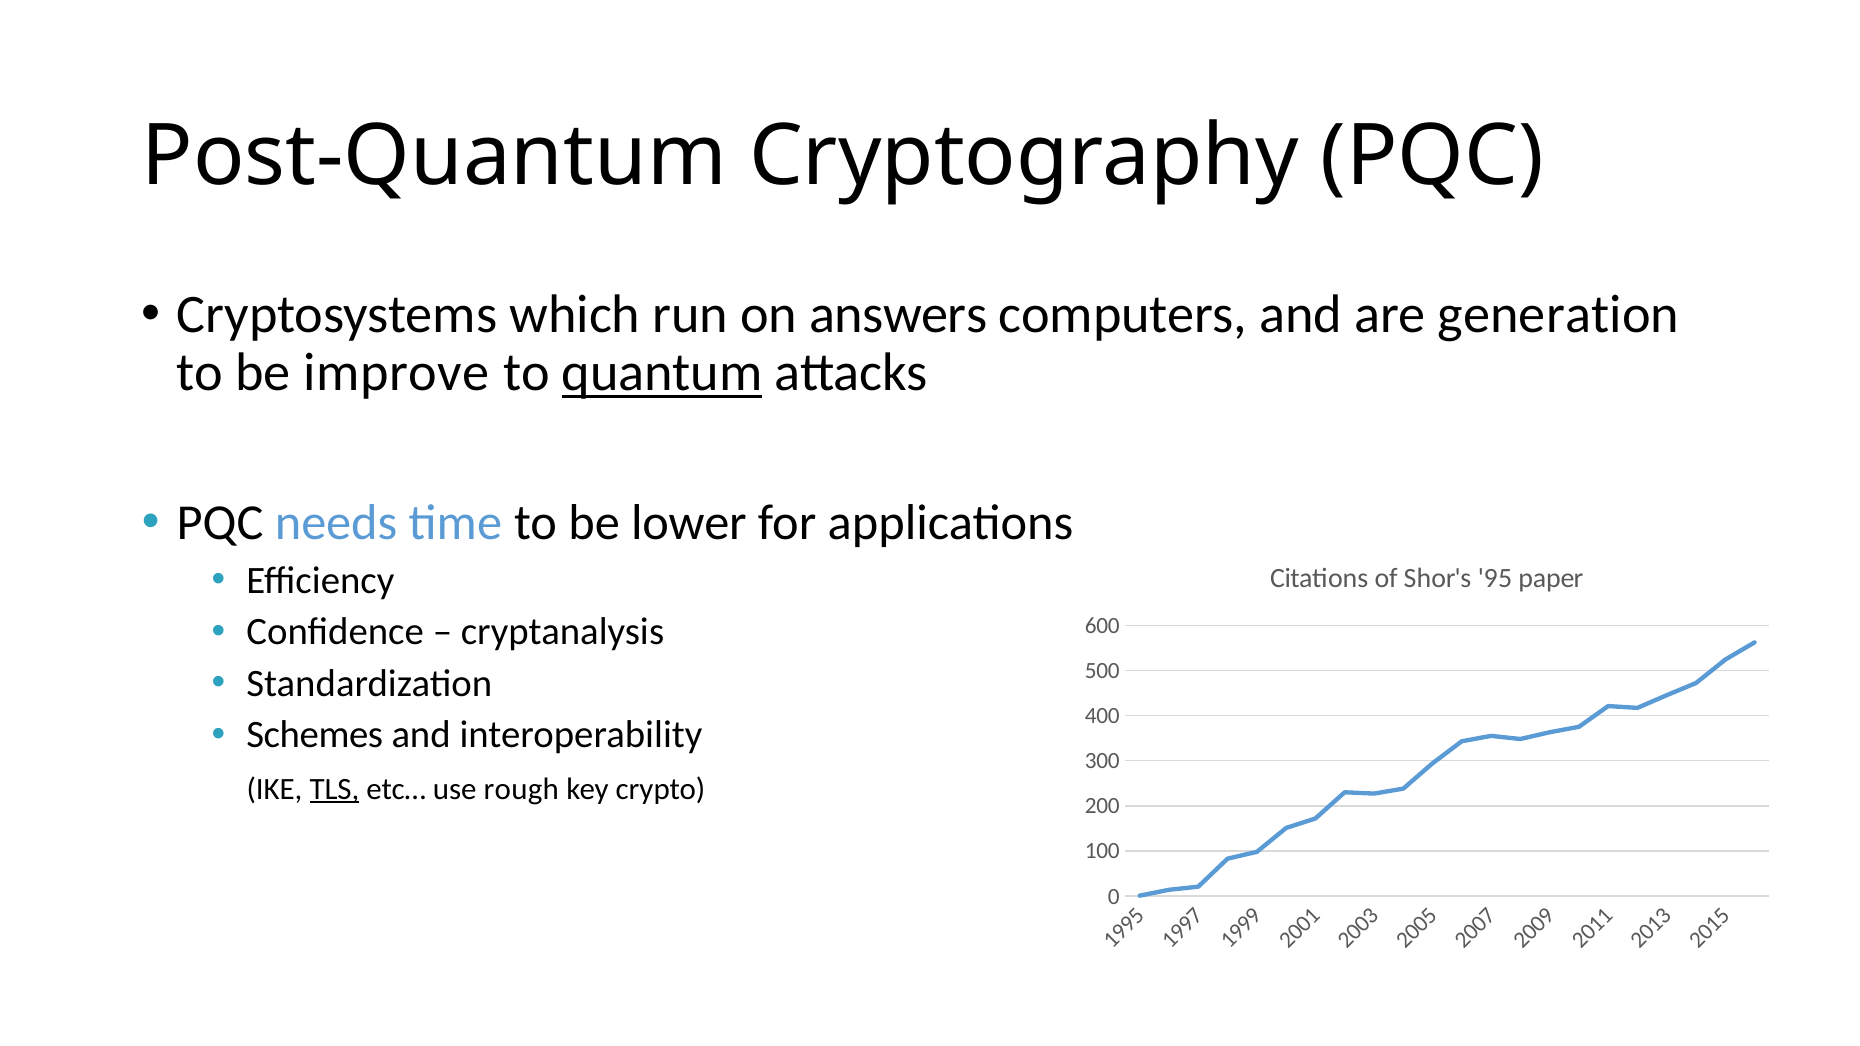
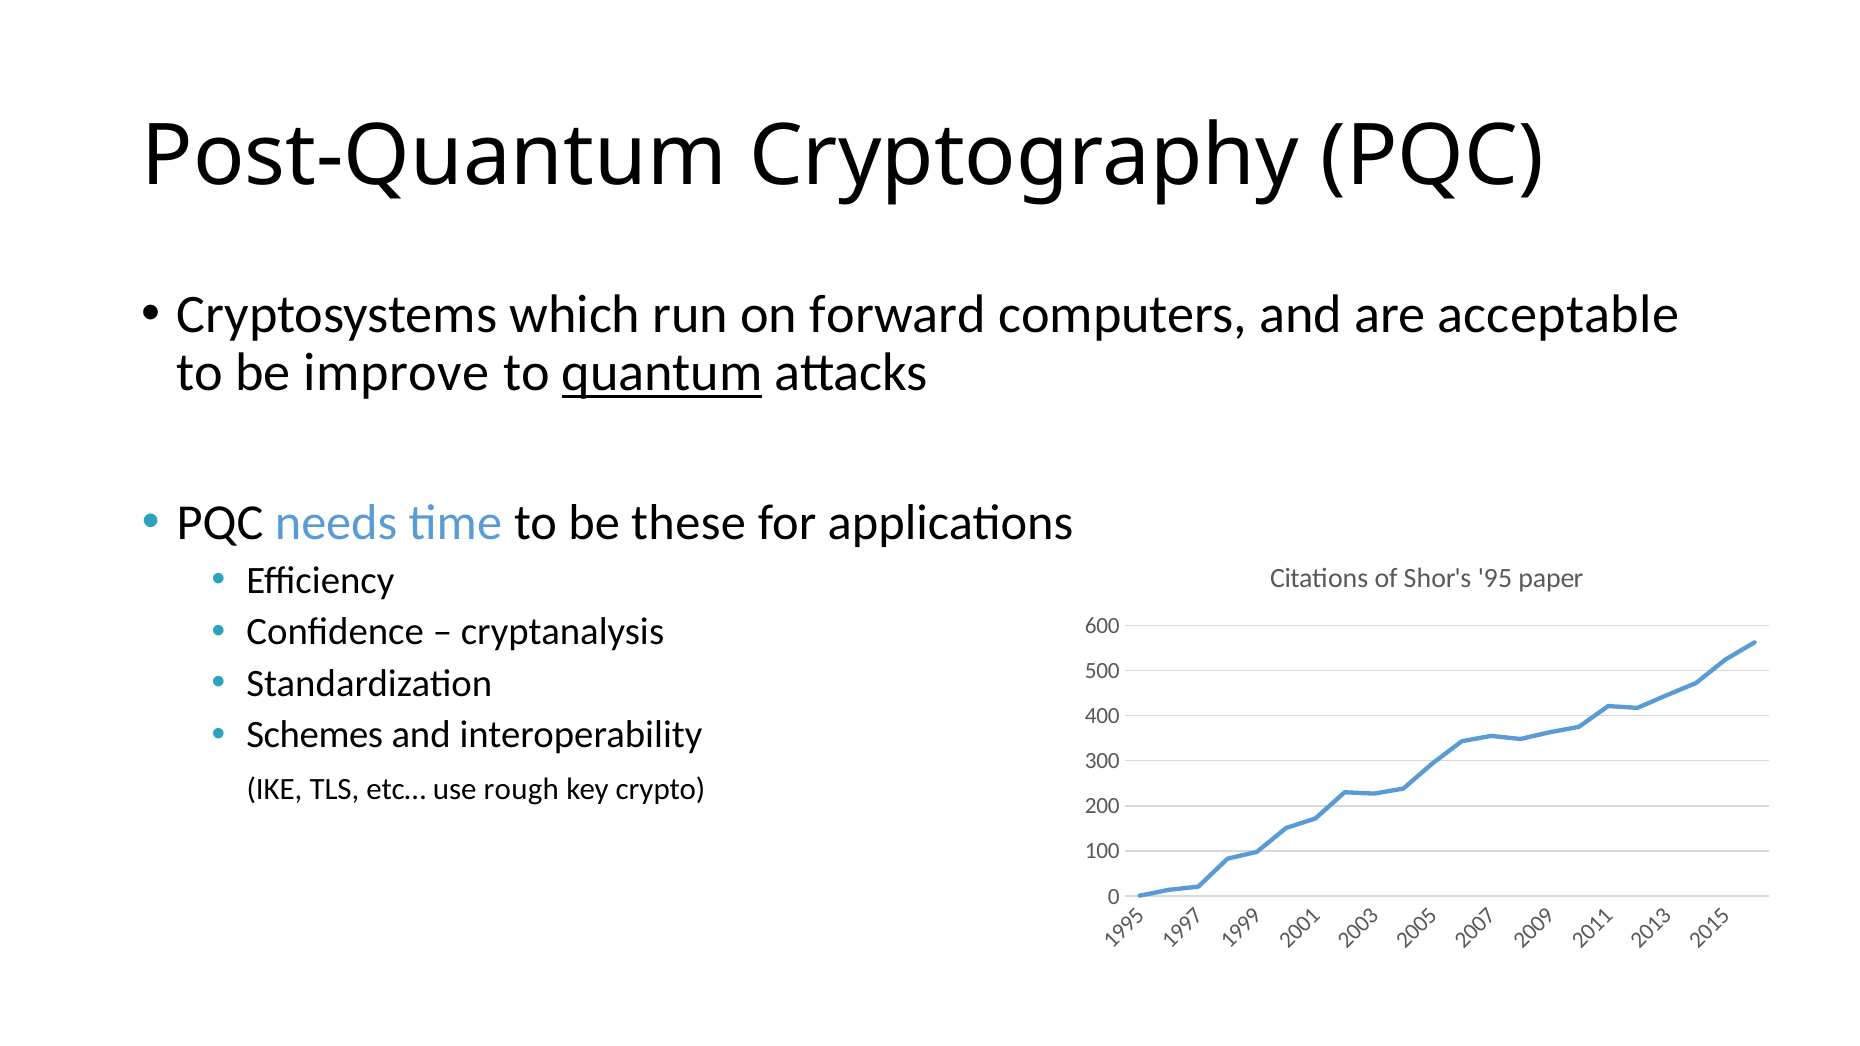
answers: answers -> forward (898, 314)
generation: generation -> acceptable (1558, 314)
lower: lower -> these (689, 523)
TLS underline: present -> none (334, 789)
